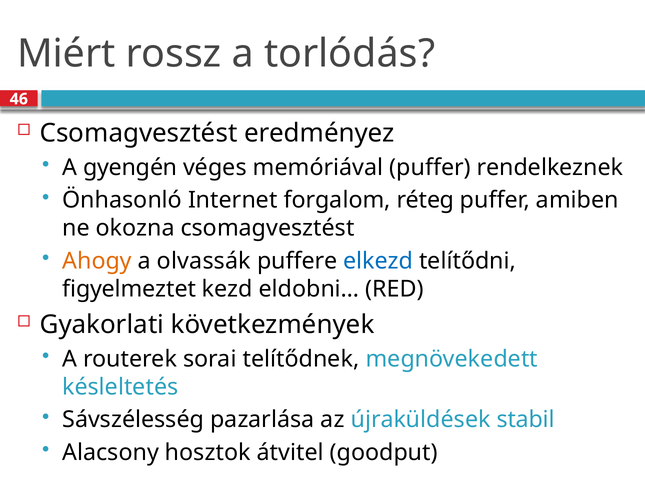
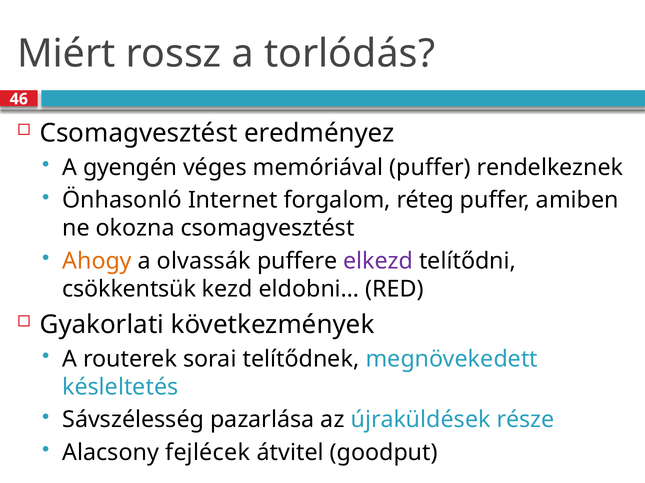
elkezd colour: blue -> purple (378, 261)
figyelmeztet: figyelmeztet -> csökkentsük (129, 289)
stabil: stabil -> része (526, 420)
hosztok: hosztok -> fejlécek (208, 453)
